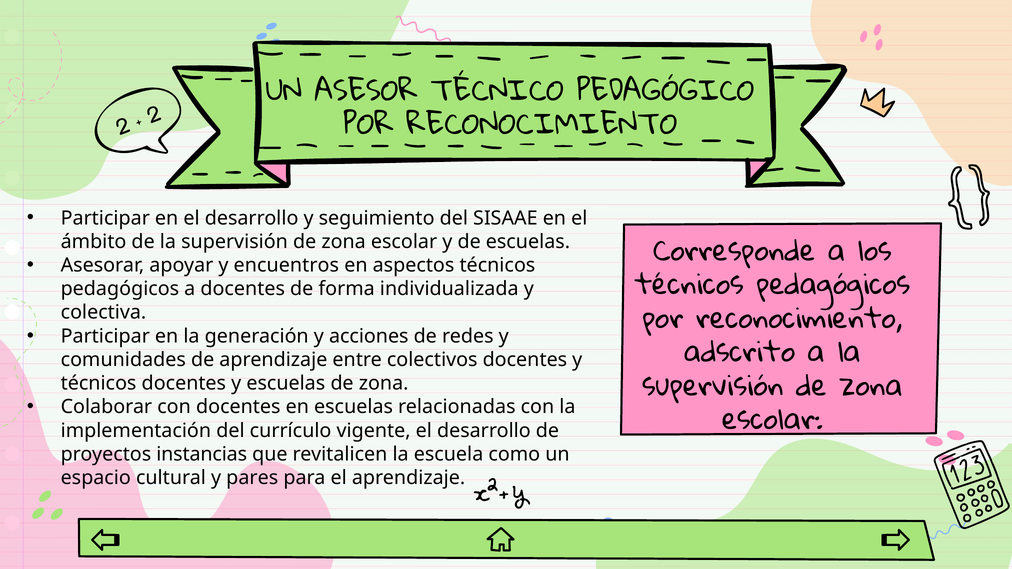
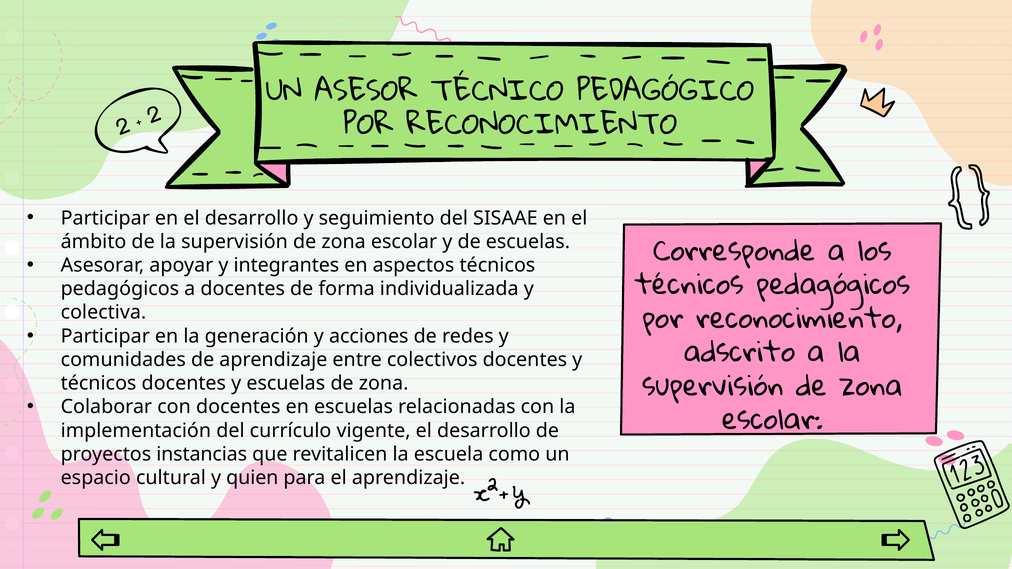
encuentros: encuentros -> integrantes (286, 265)
pares: pares -> quien (252, 478)
